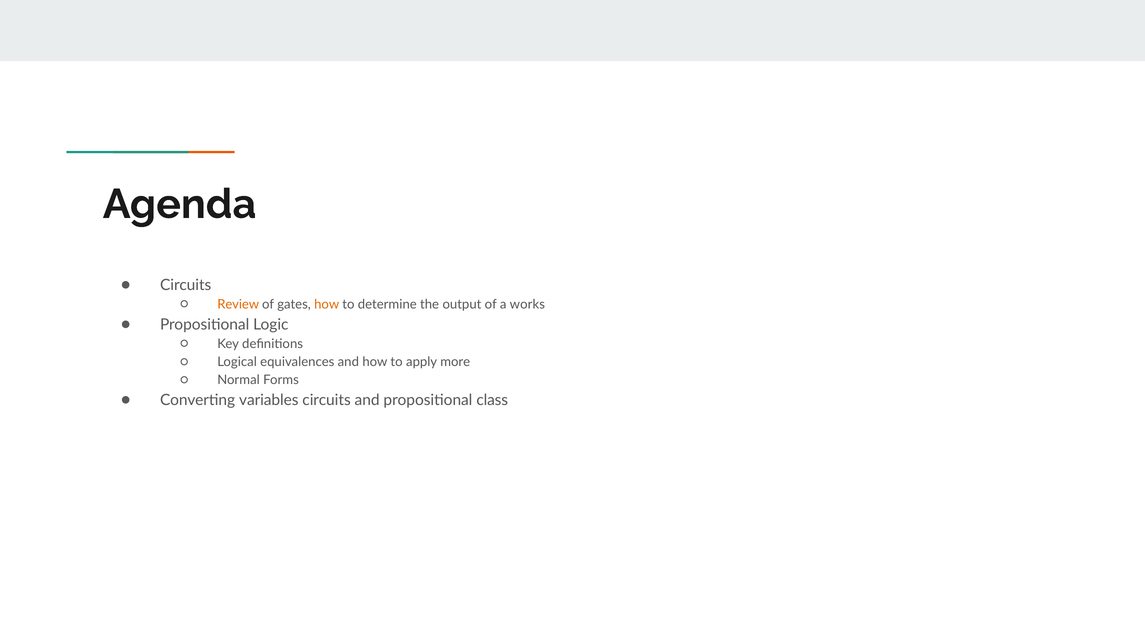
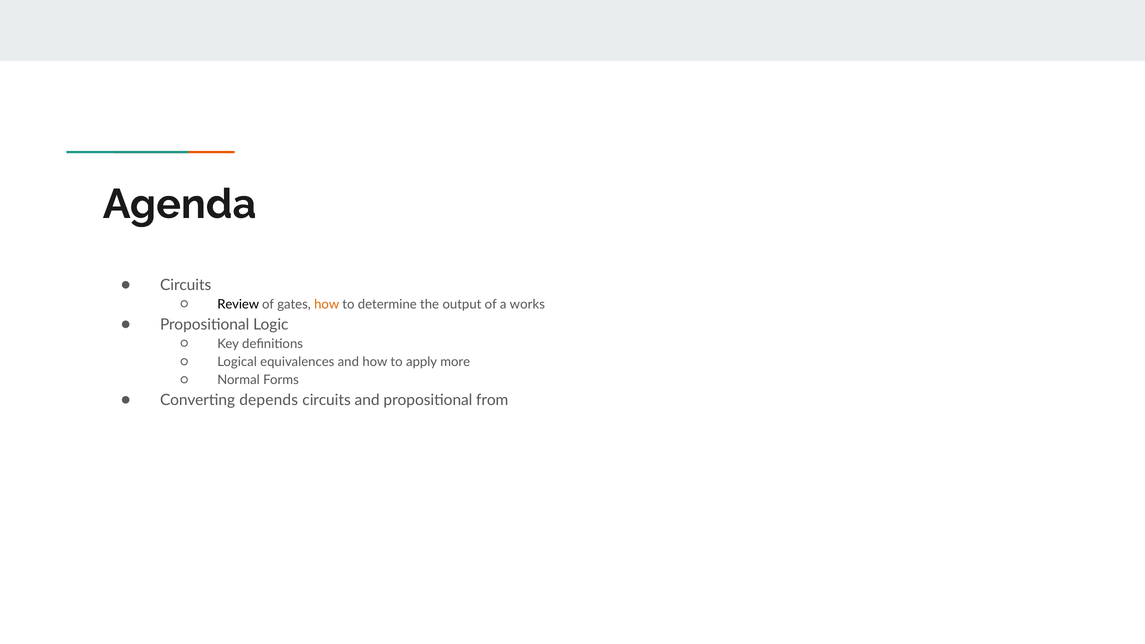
Review colour: orange -> black (238, 304)
variables: variables -> depends (269, 400)
class: class -> from (492, 400)
